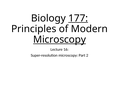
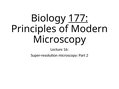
Microscopy underline: present -> none (60, 40)
